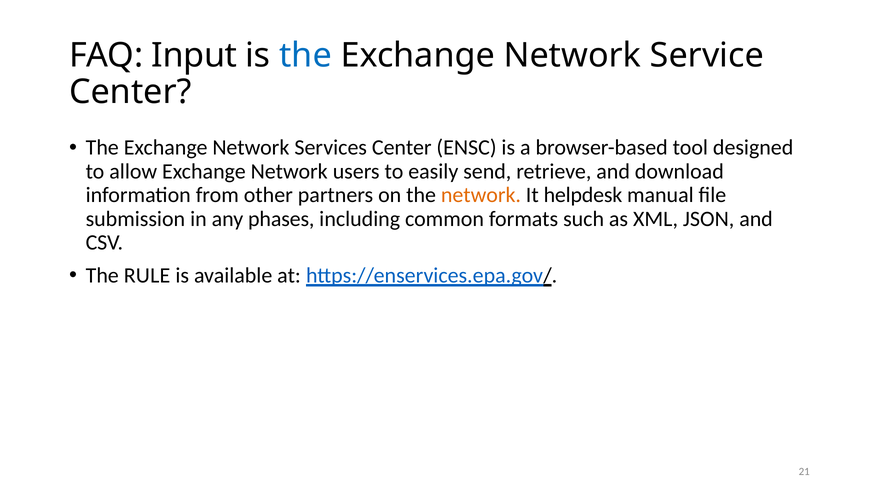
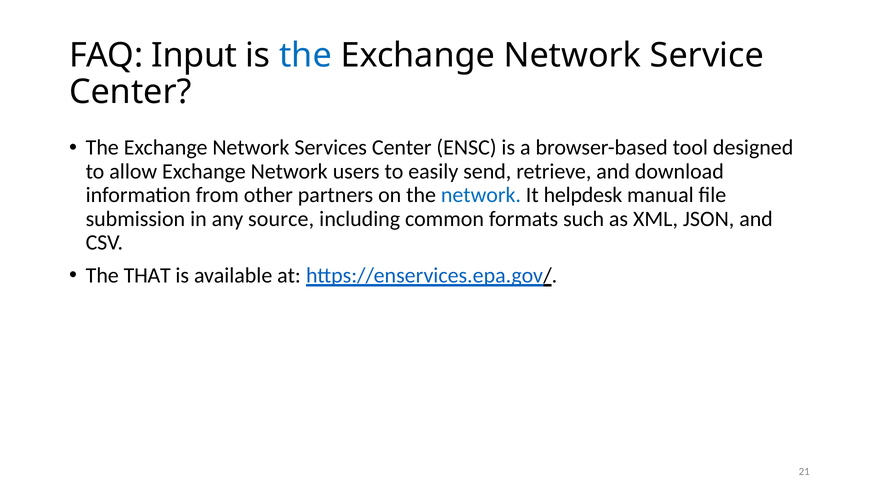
network colour: orange -> blue (481, 195)
phases: phases -> source (281, 219)
RULE: RULE -> THAT (147, 276)
